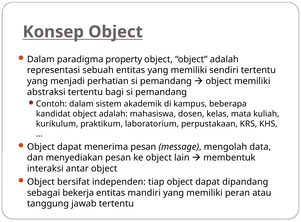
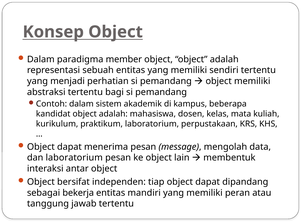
property: property -> member (124, 59)
dan menyediakan: menyediakan -> laboratorium (74, 158)
